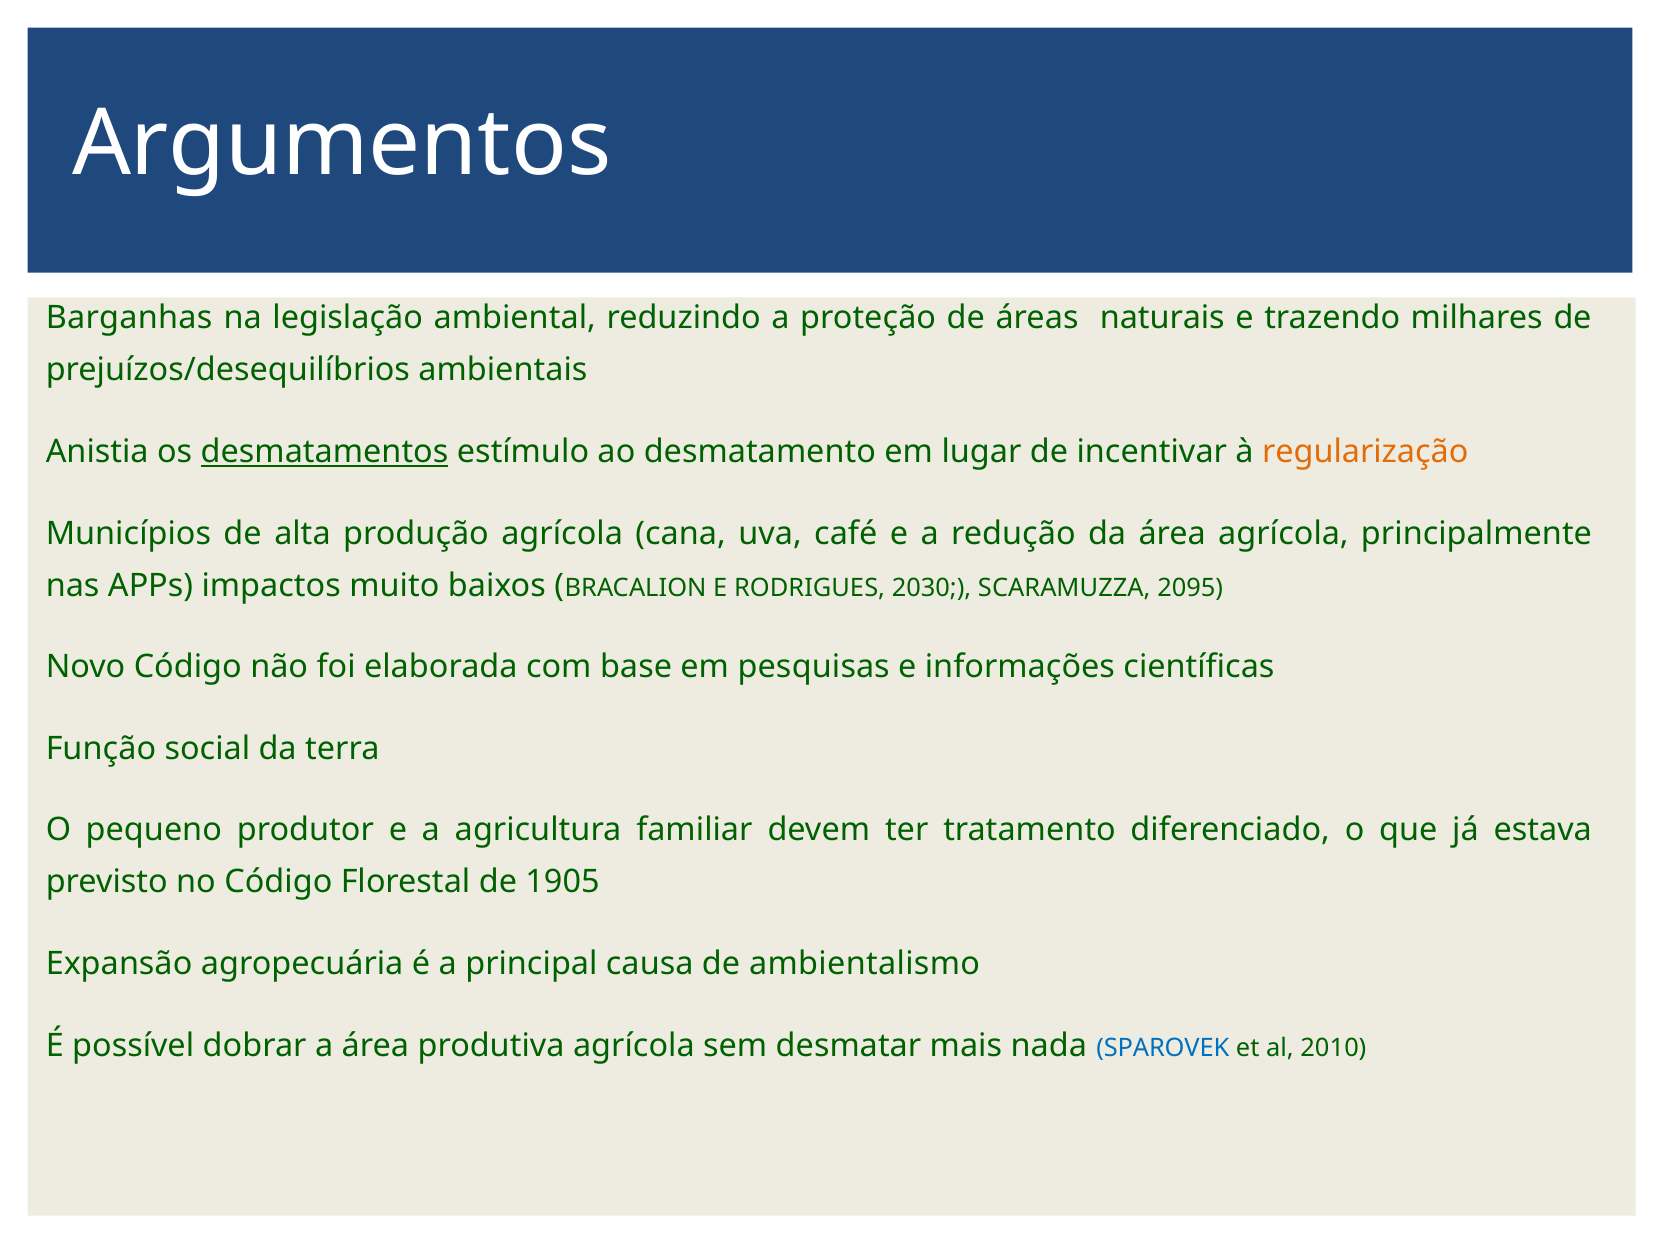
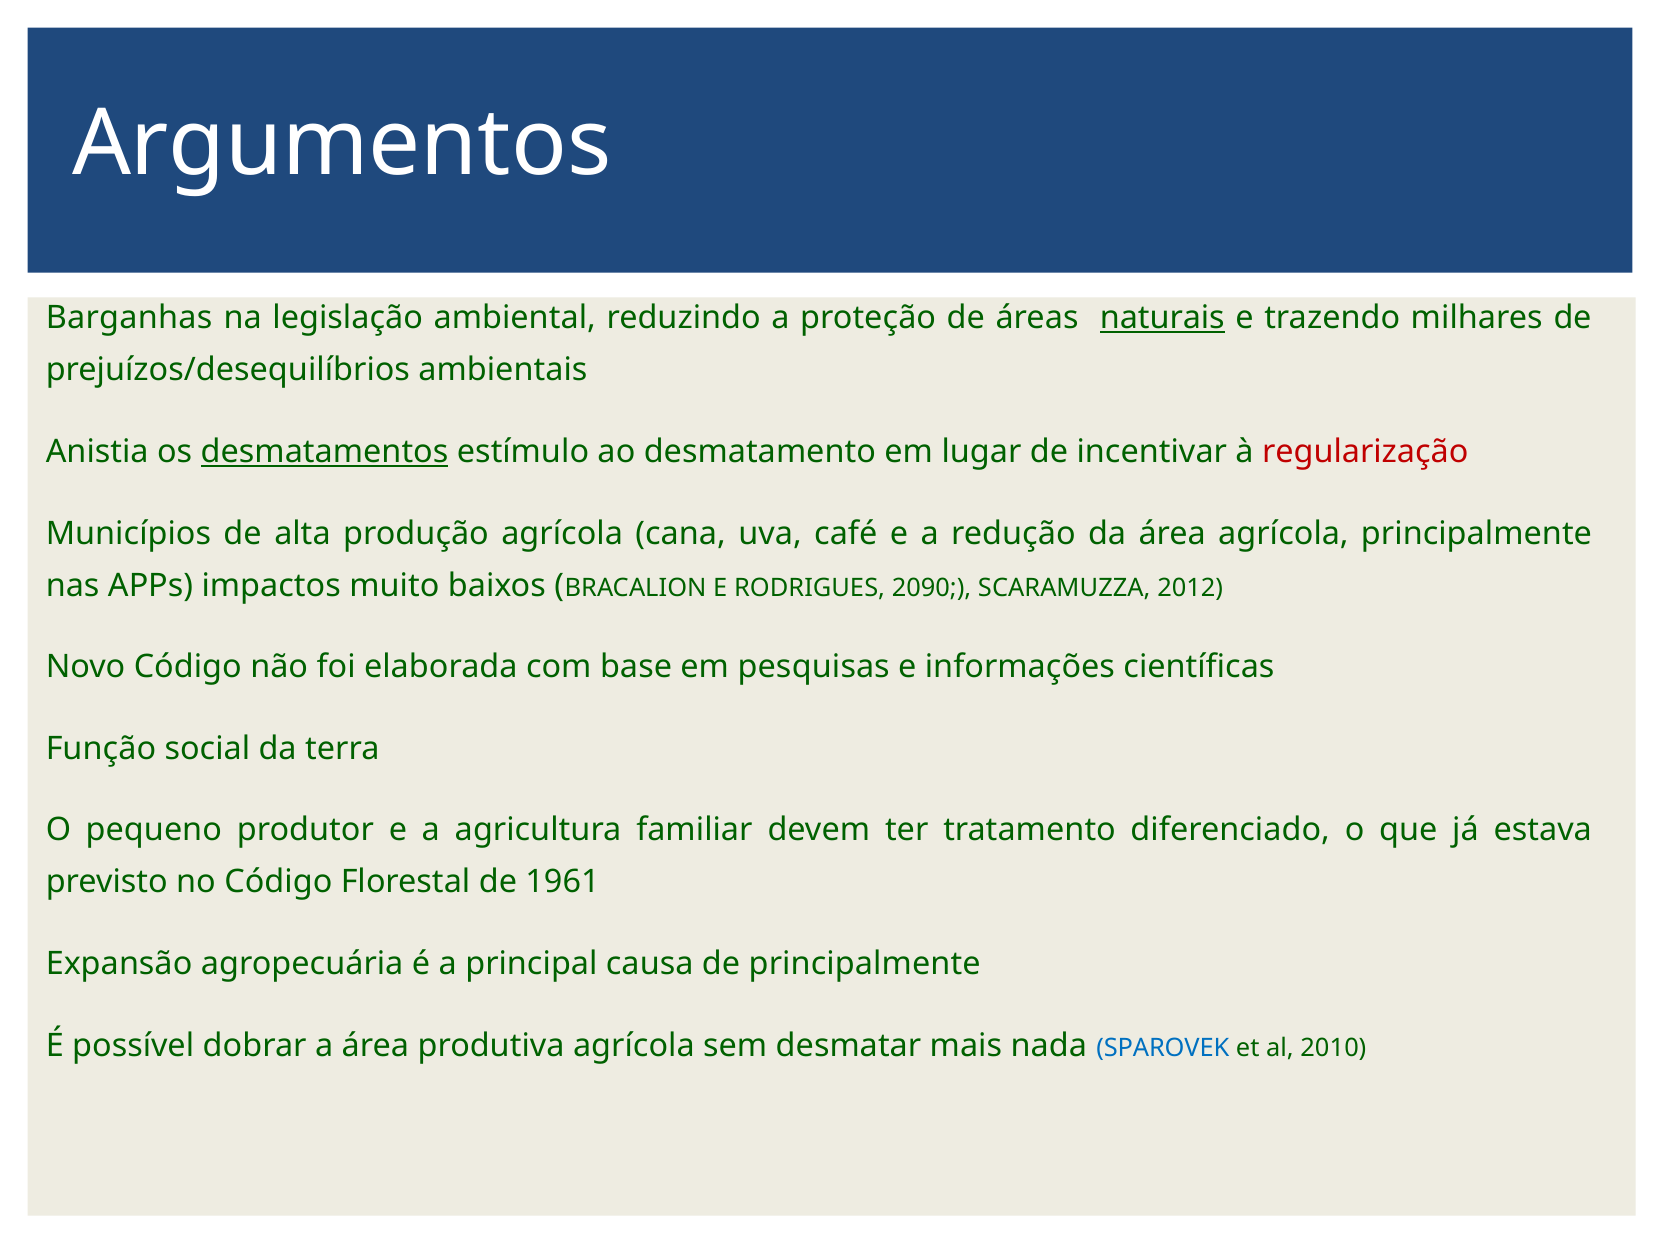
naturais underline: none -> present (1162, 318)
regularização colour: orange -> red (1365, 452)
2030: 2030 -> 2090 (931, 588)
2095: 2095 -> 2012 (1190, 588)
1905: 1905 -> 1961 (563, 883)
de ambientalismo: ambientalismo -> principalmente (865, 965)
